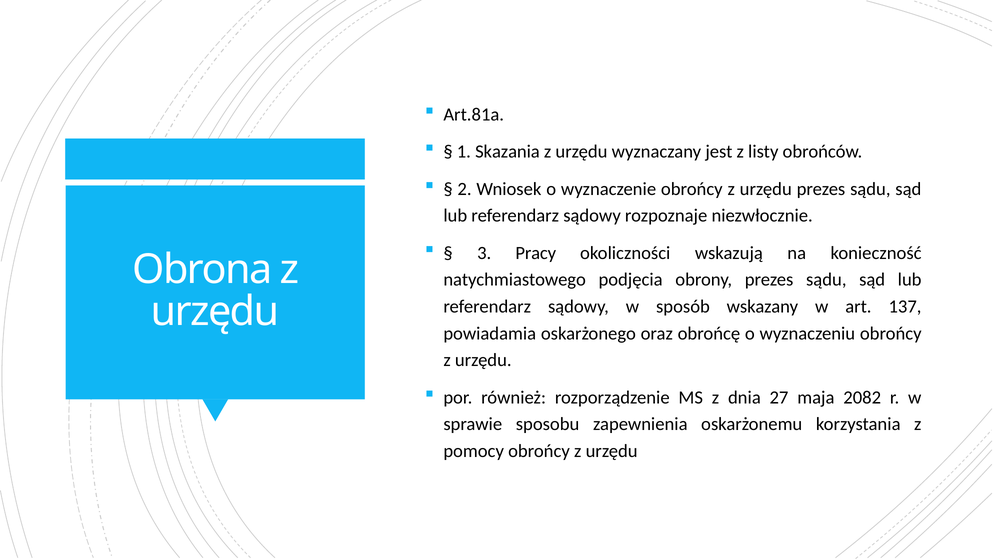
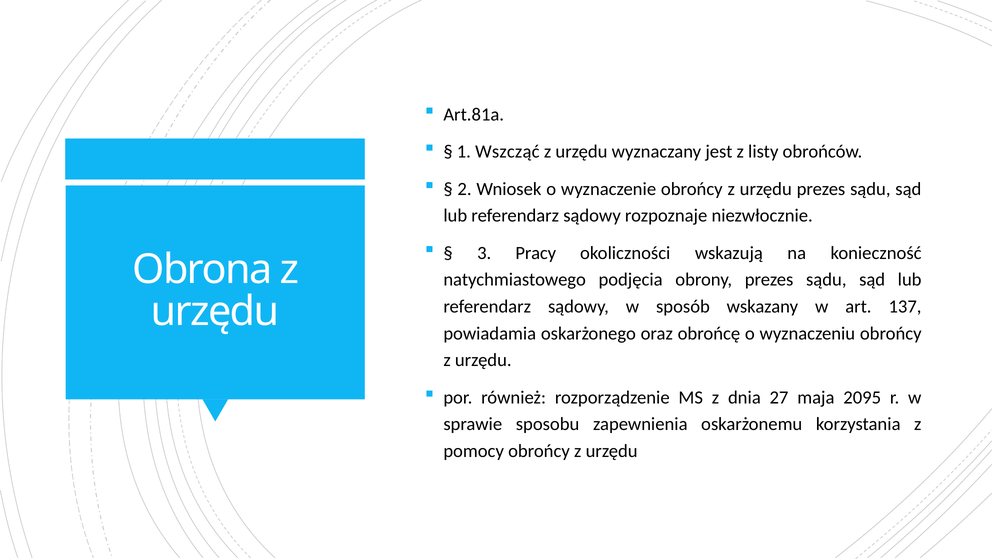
Skazania: Skazania -> Wszcząć (507, 152)
2082: 2082 -> 2095 (862, 398)
